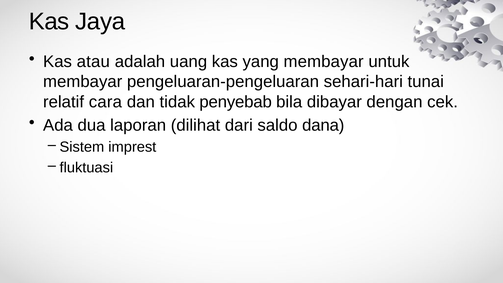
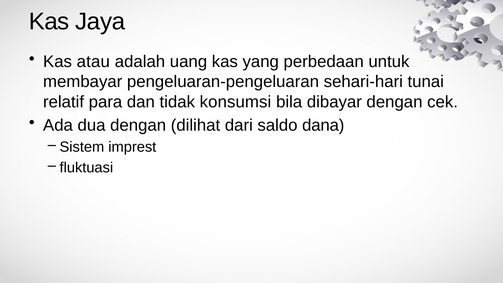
yang membayar: membayar -> perbedaan (324, 62)
cara: cara -> para (105, 102)
penyebab: penyebab -> konsumsi (235, 102)
dua laporan: laporan -> dengan (138, 125)
